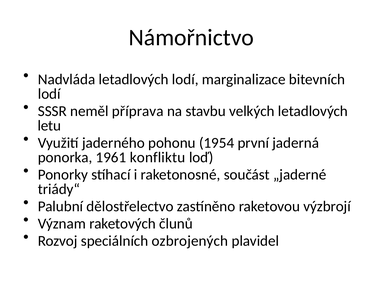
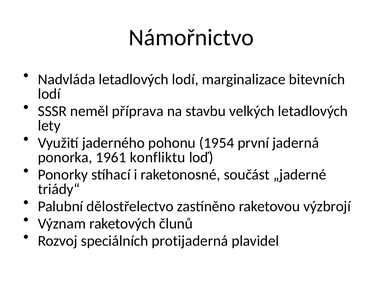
letu: letu -> lety (49, 126)
ozbrojených: ozbrojených -> protijaderná (190, 241)
